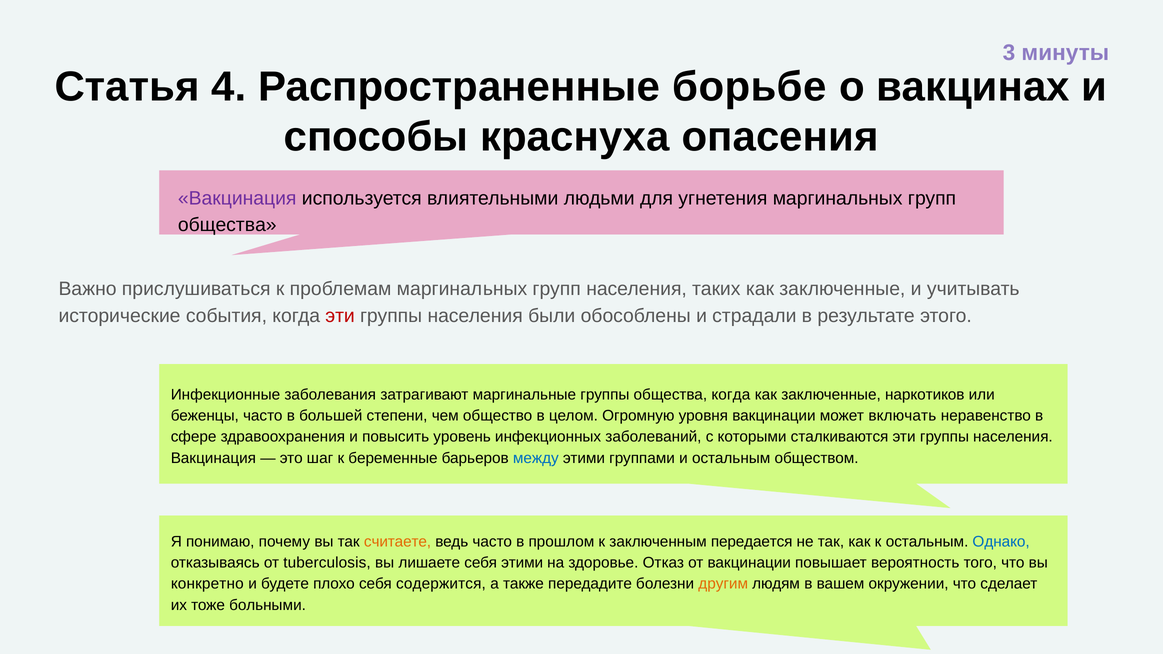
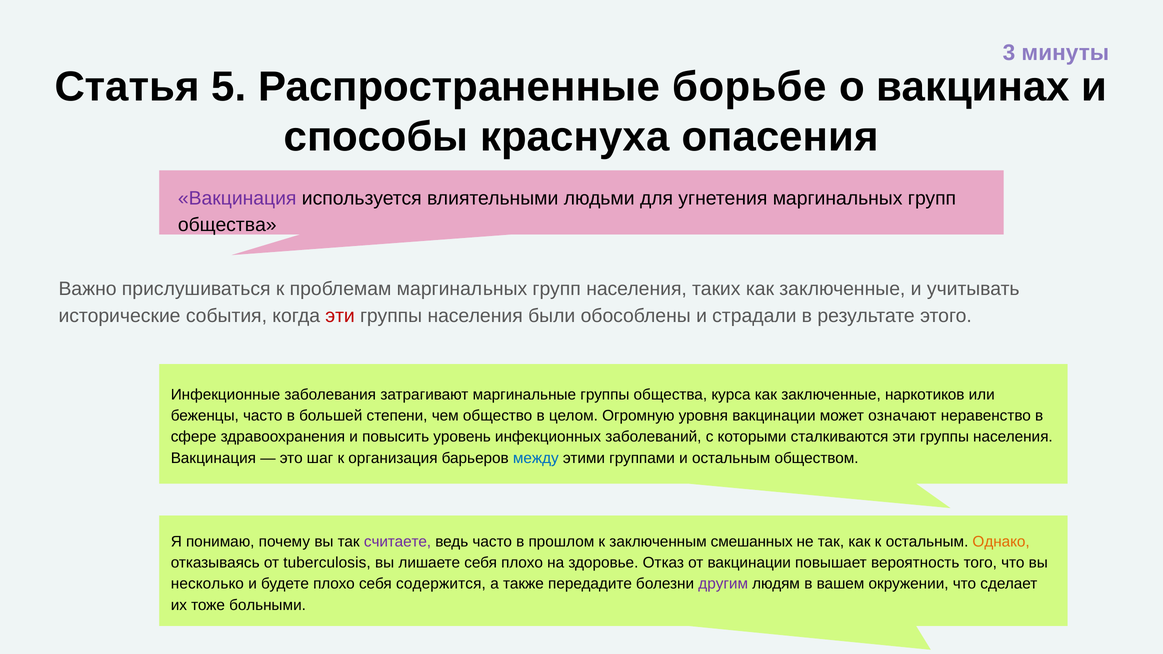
4: 4 -> 5 (229, 87)
общества когда: когда -> курса (731, 395)
включать: включать -> означают (902, 416)
беременные: беременные -> организация (393, 458)
считаете colour: orange -> purple (398, 542)
передается: передается -> смешанных (752, 542)
Однако colour: blue -> orange (1001, 542)
себя этими: этими -> плохо (522, 563)
конкретно: конкретно -> несколько (207, 584)
другим colour: orange -> purple (723, 584)
